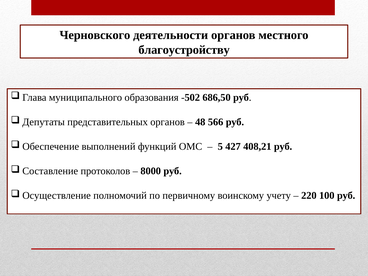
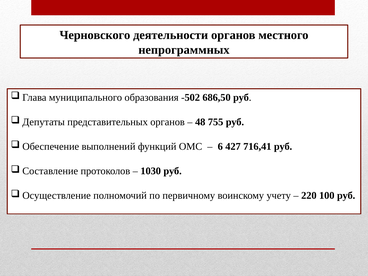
благоустройству: благоустройству -> непрограммных (184, 50)
566: 566 -> 755 (216, 122)
5: 5 -> 6 (220, 146)
408,21: 408,21 -> 716,41 (257, 146)
8000: 8000 -> 1030 (151, 171)
